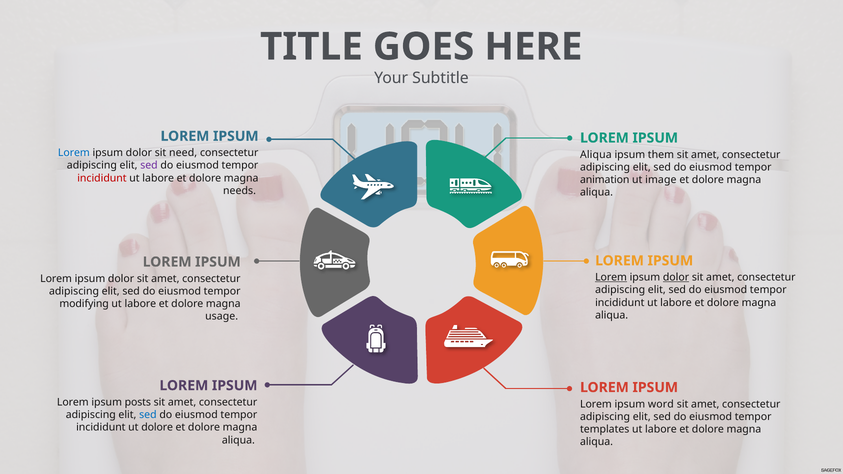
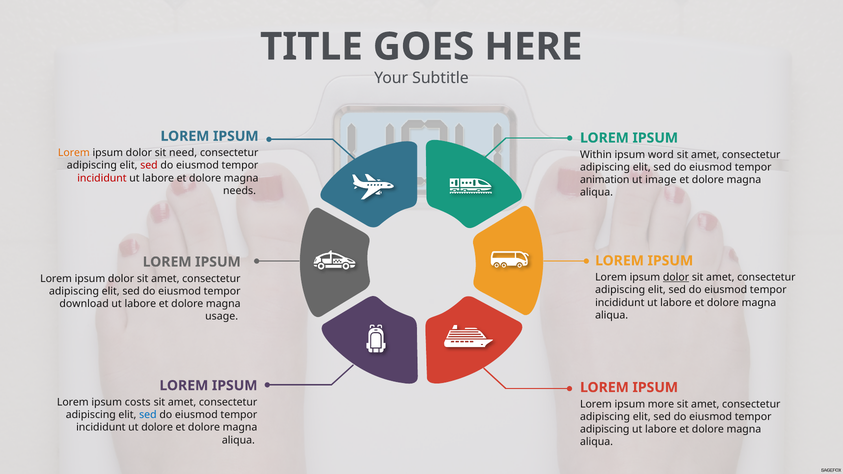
Lorem colour: blue -> orange (74, 153)
Aliqua: Aliqua -> Within (596, 155)
them: them -> word (661, 155)
sed colour: purple -> red (149, 166)
Lorem underline: present -> none (611, 277)
modifying: modifying -> download (84, 304)
posts: posts -> costs (138, 402)
word: word -> more (661, 404)
templates: templates -> adipiscing (605, 430)
